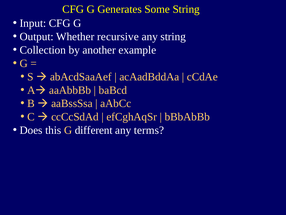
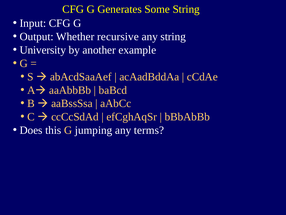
Collection: Collection -> University (43, 50)
different: different -> jumping (94, 130)
